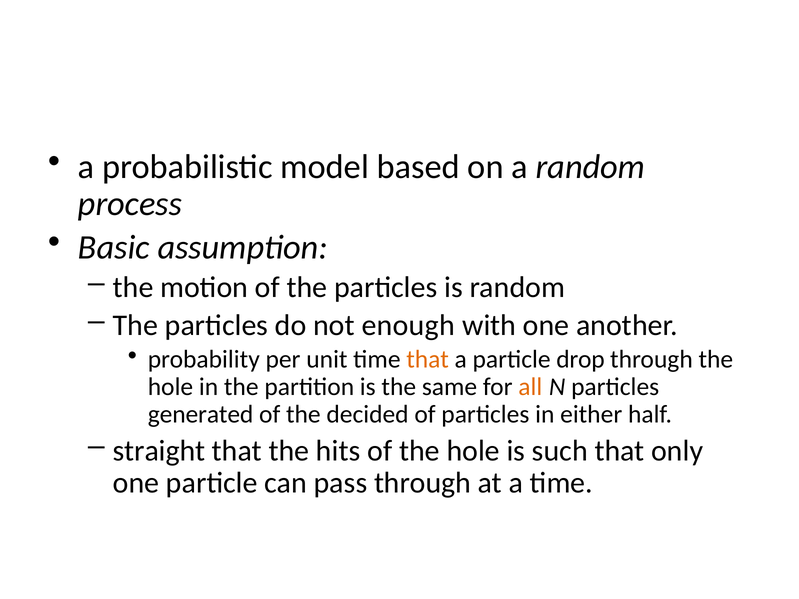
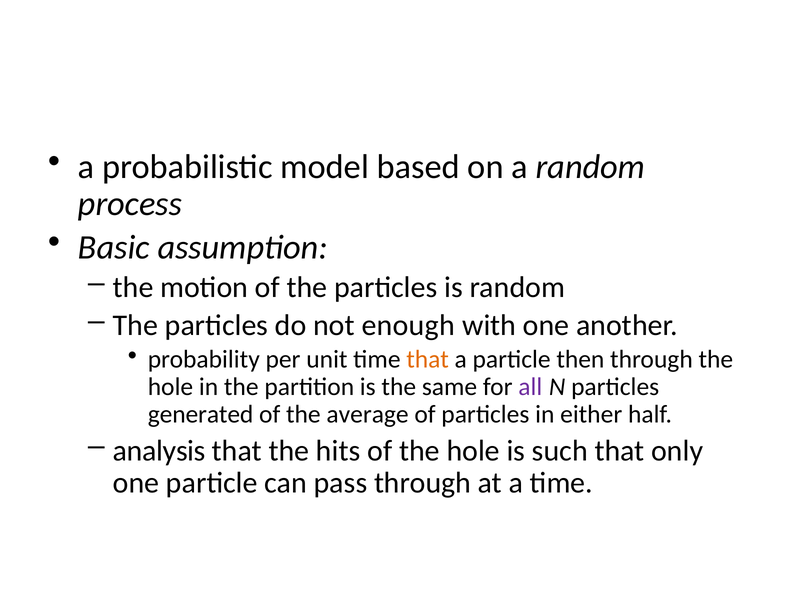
drop: drop -> then (580, 360)
all colour: orange -> purple (530, 387)
decided: decided -> average (368, 415)
straight: straight -> analysis (159, 451)
